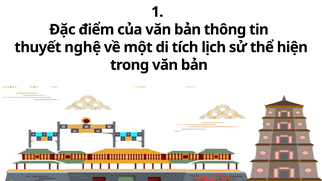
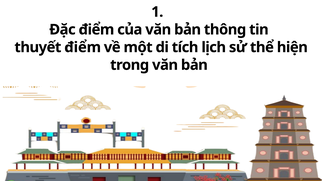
thuyết nghệ: nghệ -> điểm (83, 47)
